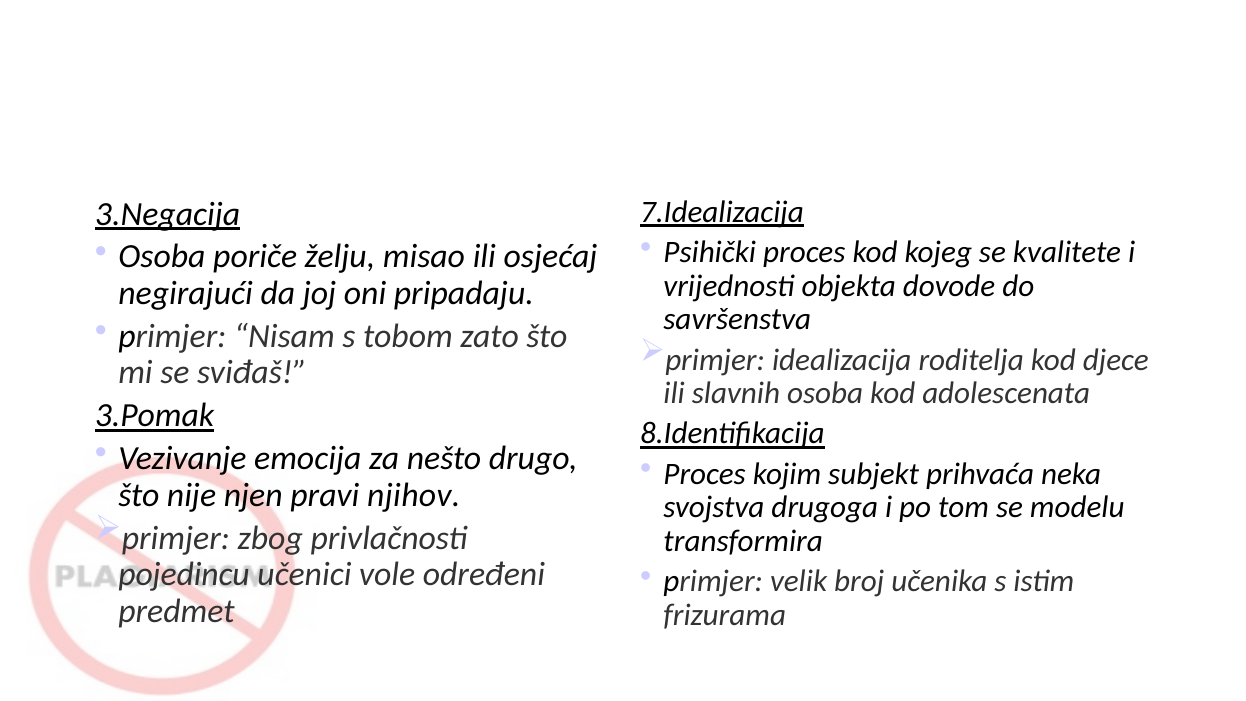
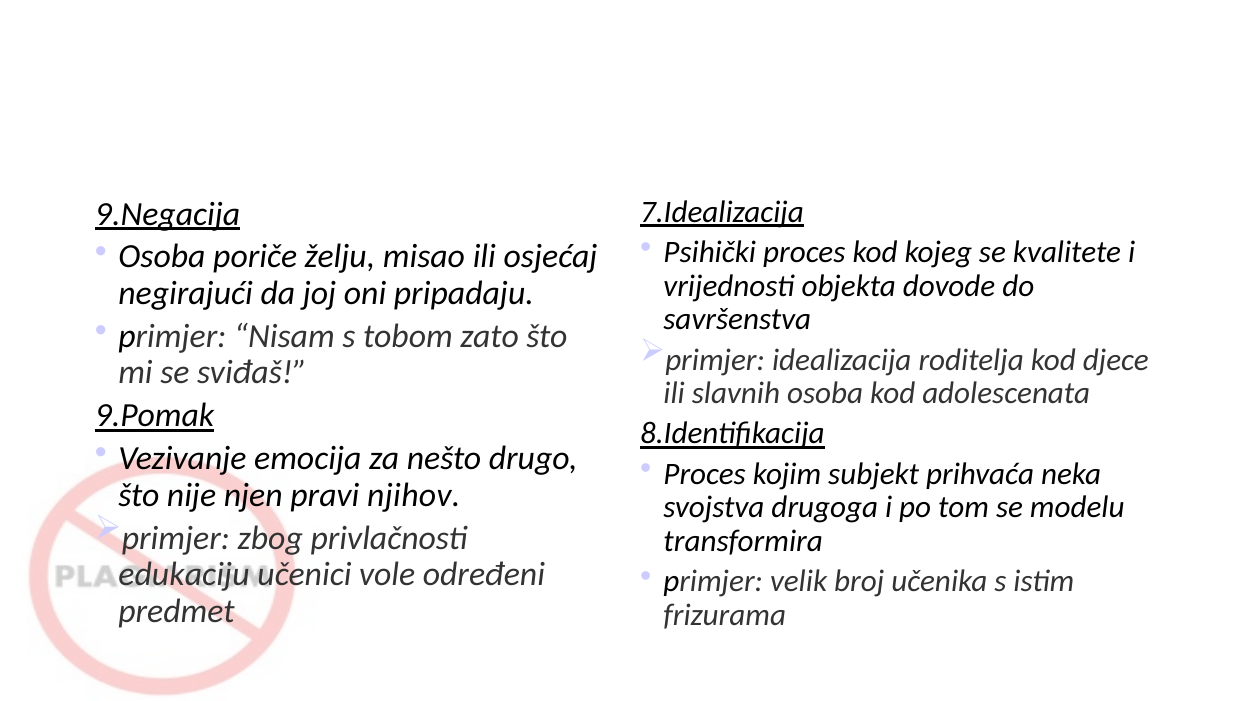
3.Negacija: 3.Negacija -> 9.Negacija (168, 214)
3.Pomak: 3.Pomak -> 9.Pomak (155, 416)
pojedincu: pojedincu -> edukaciju (184, 574)
